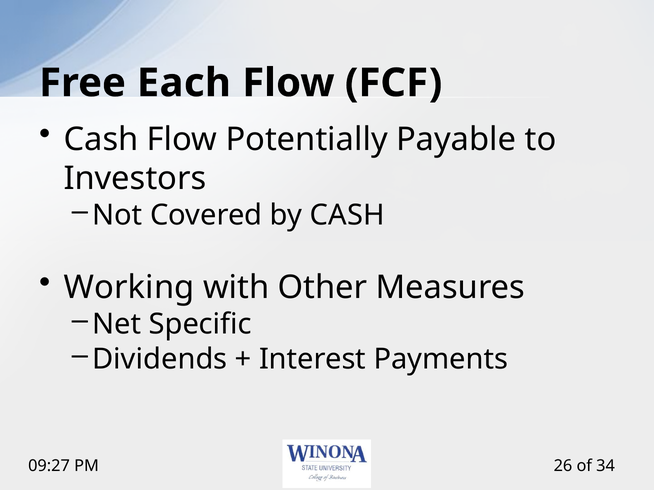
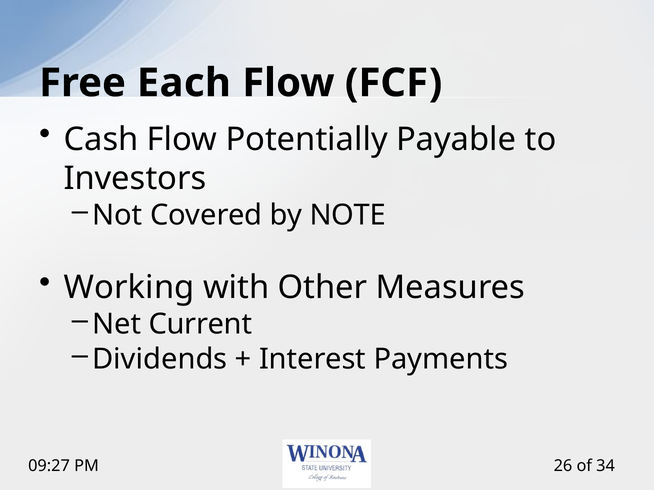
by CASH: CASH -> NOTE (348, 216)
Specific: Specific -> Current (200, 325)
